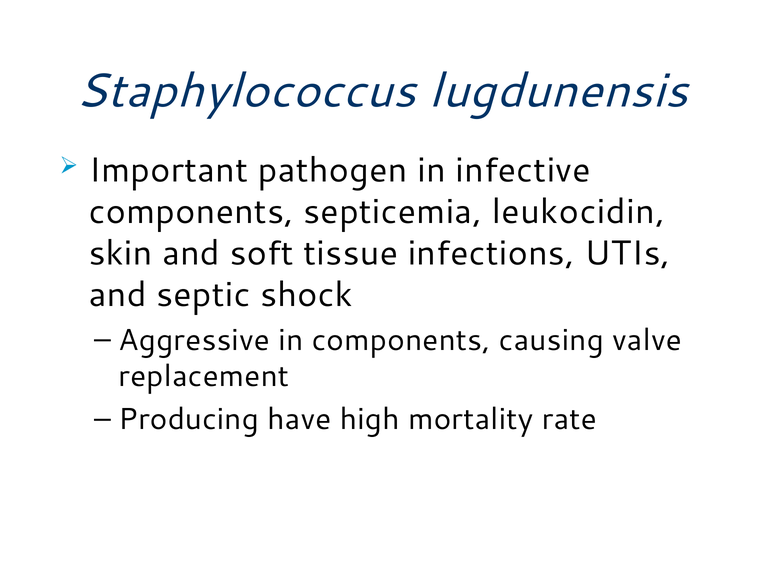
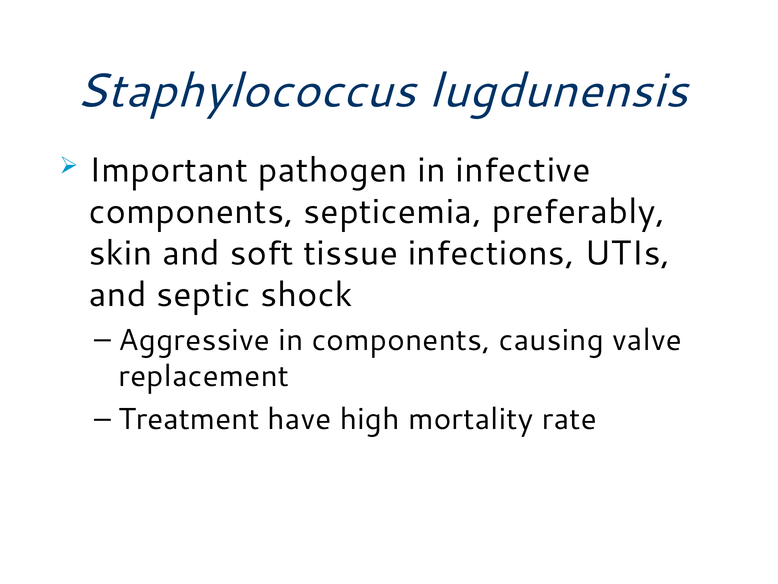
leukocidin: leukocidin -> preferably (578, 212)
Producing: Producing -> Treatment (189, 419)
